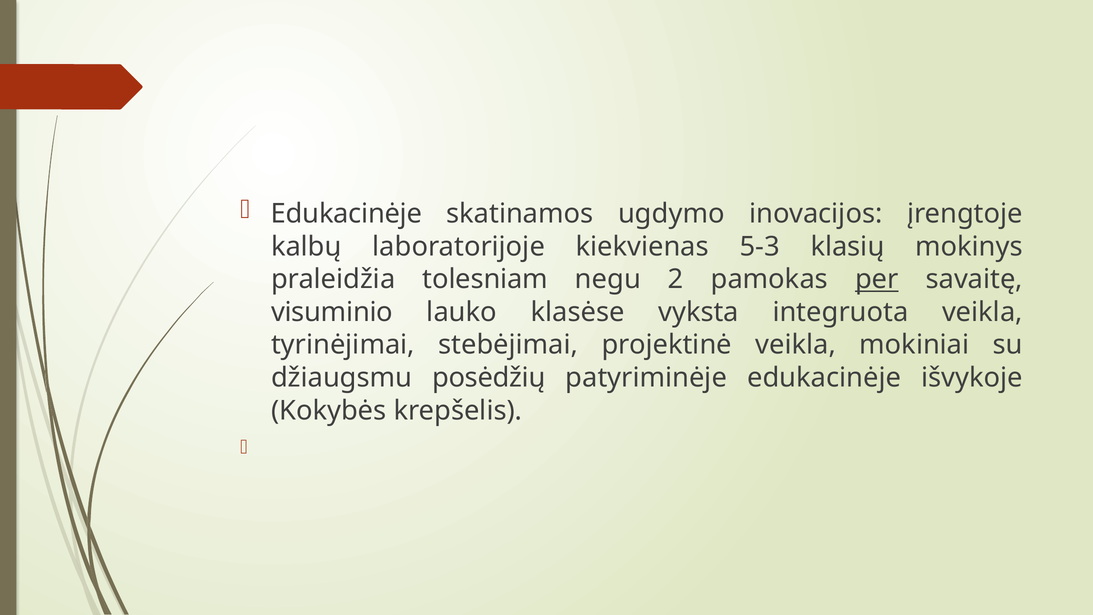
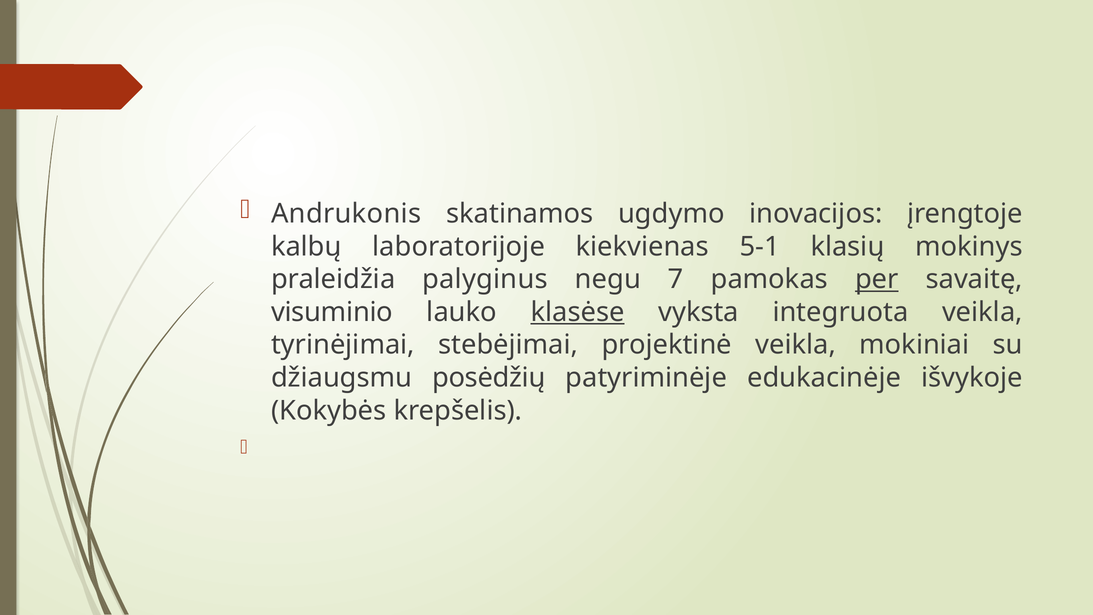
Edukacinėje: Edukacinėje -> Andrukonis (346, 214)
5-3: 5-3 -> 5-1 (760, 246)
tolesniam: tolesniam -> palyginus (485, 279)
2: 2 -> 7 (676, 279)
klasėse underline: none -> present (578, 312)
